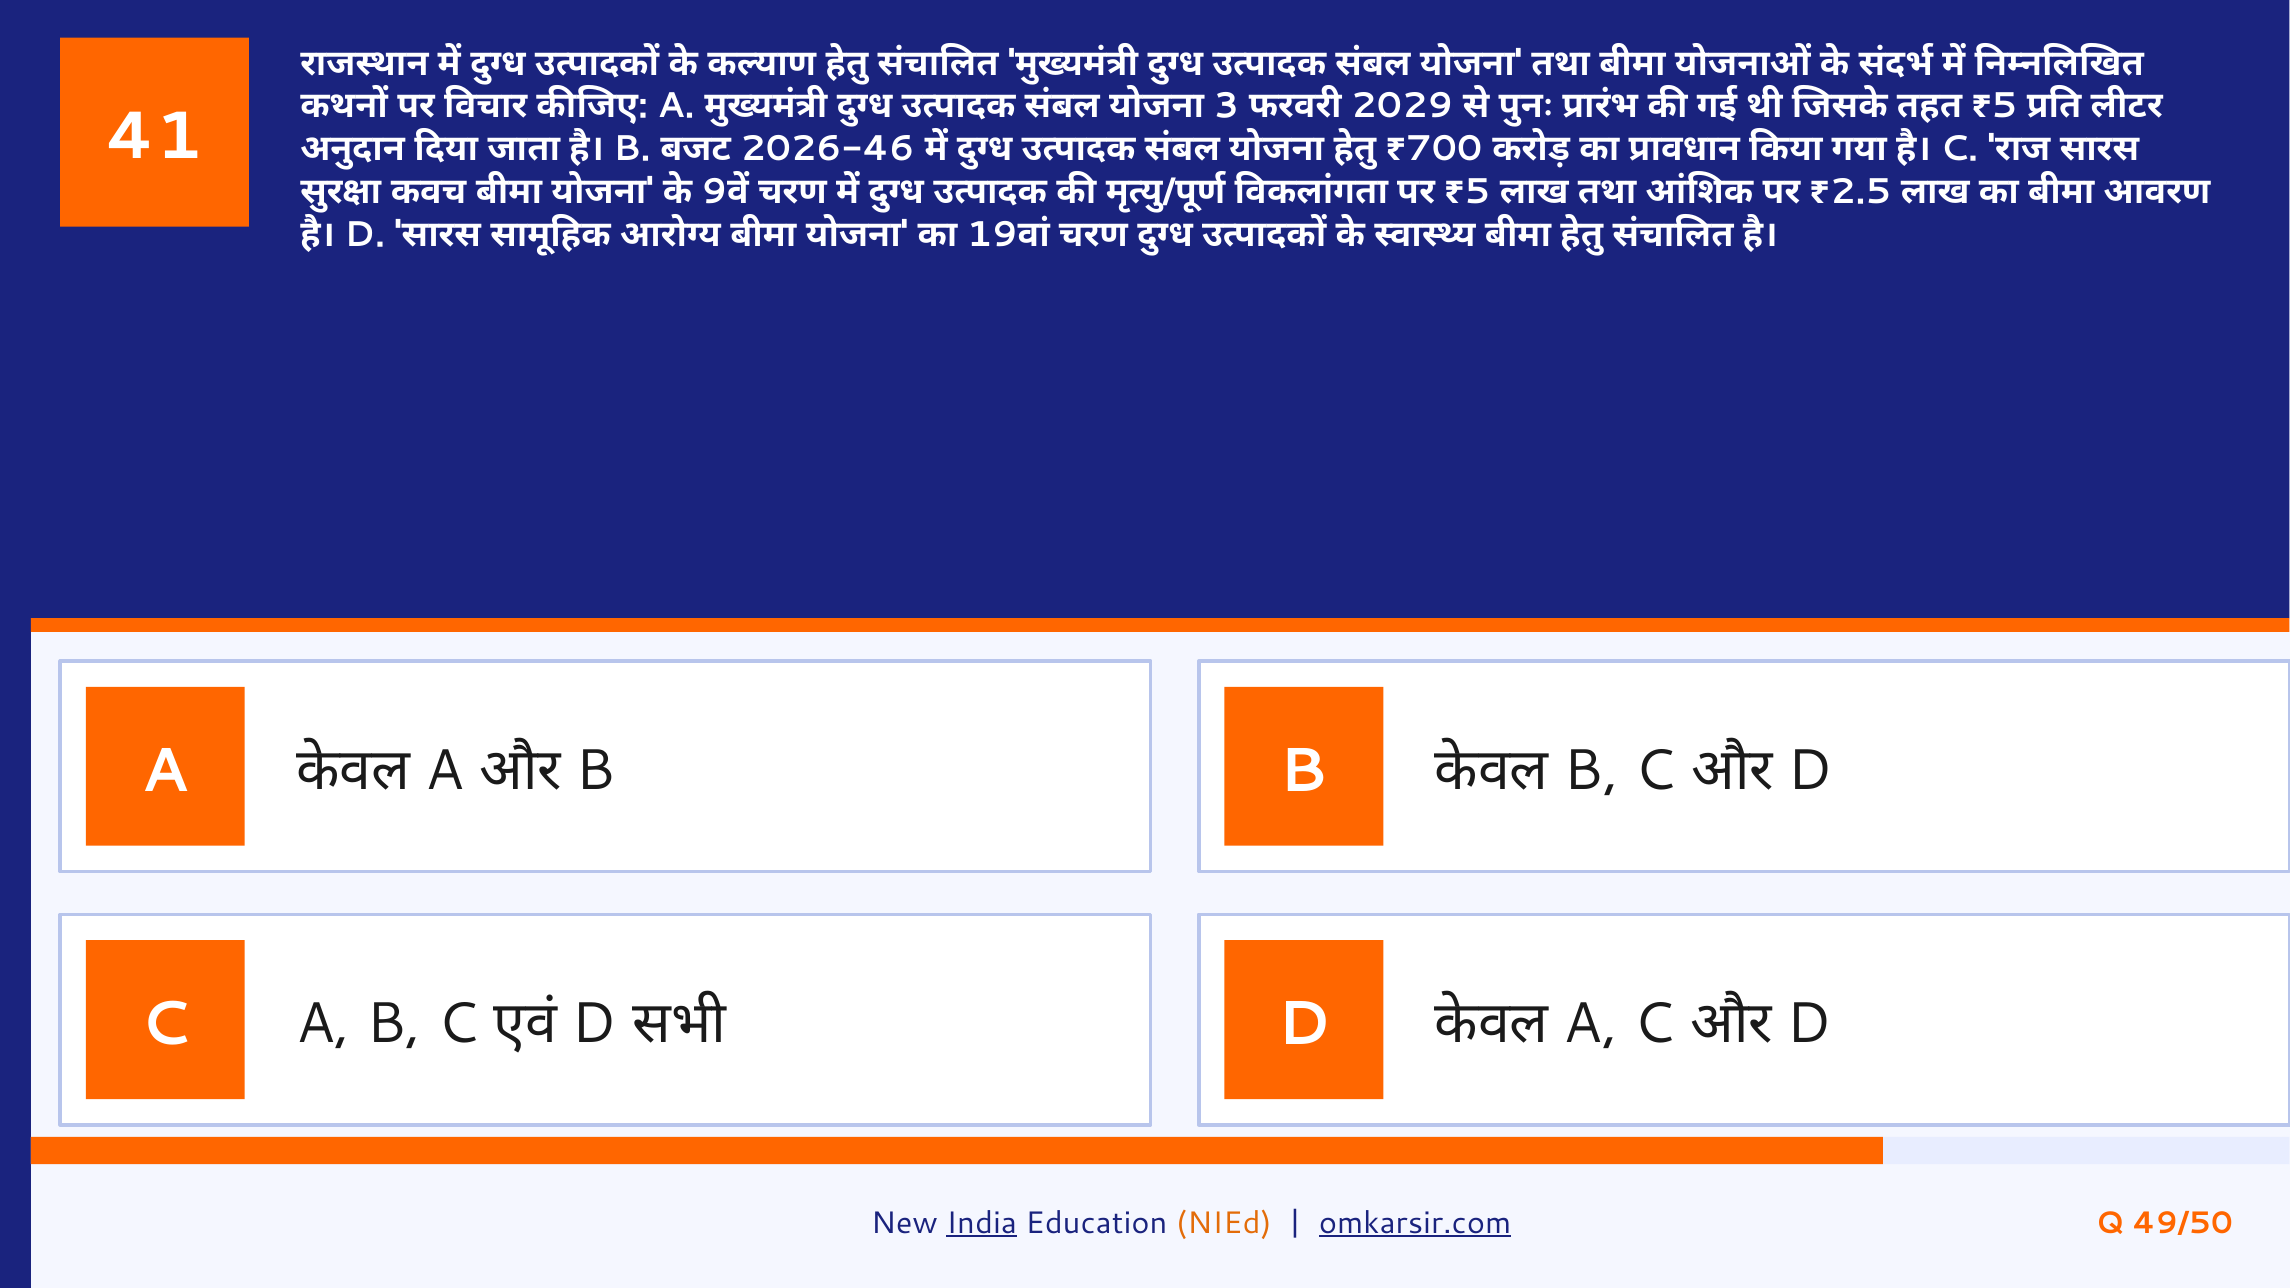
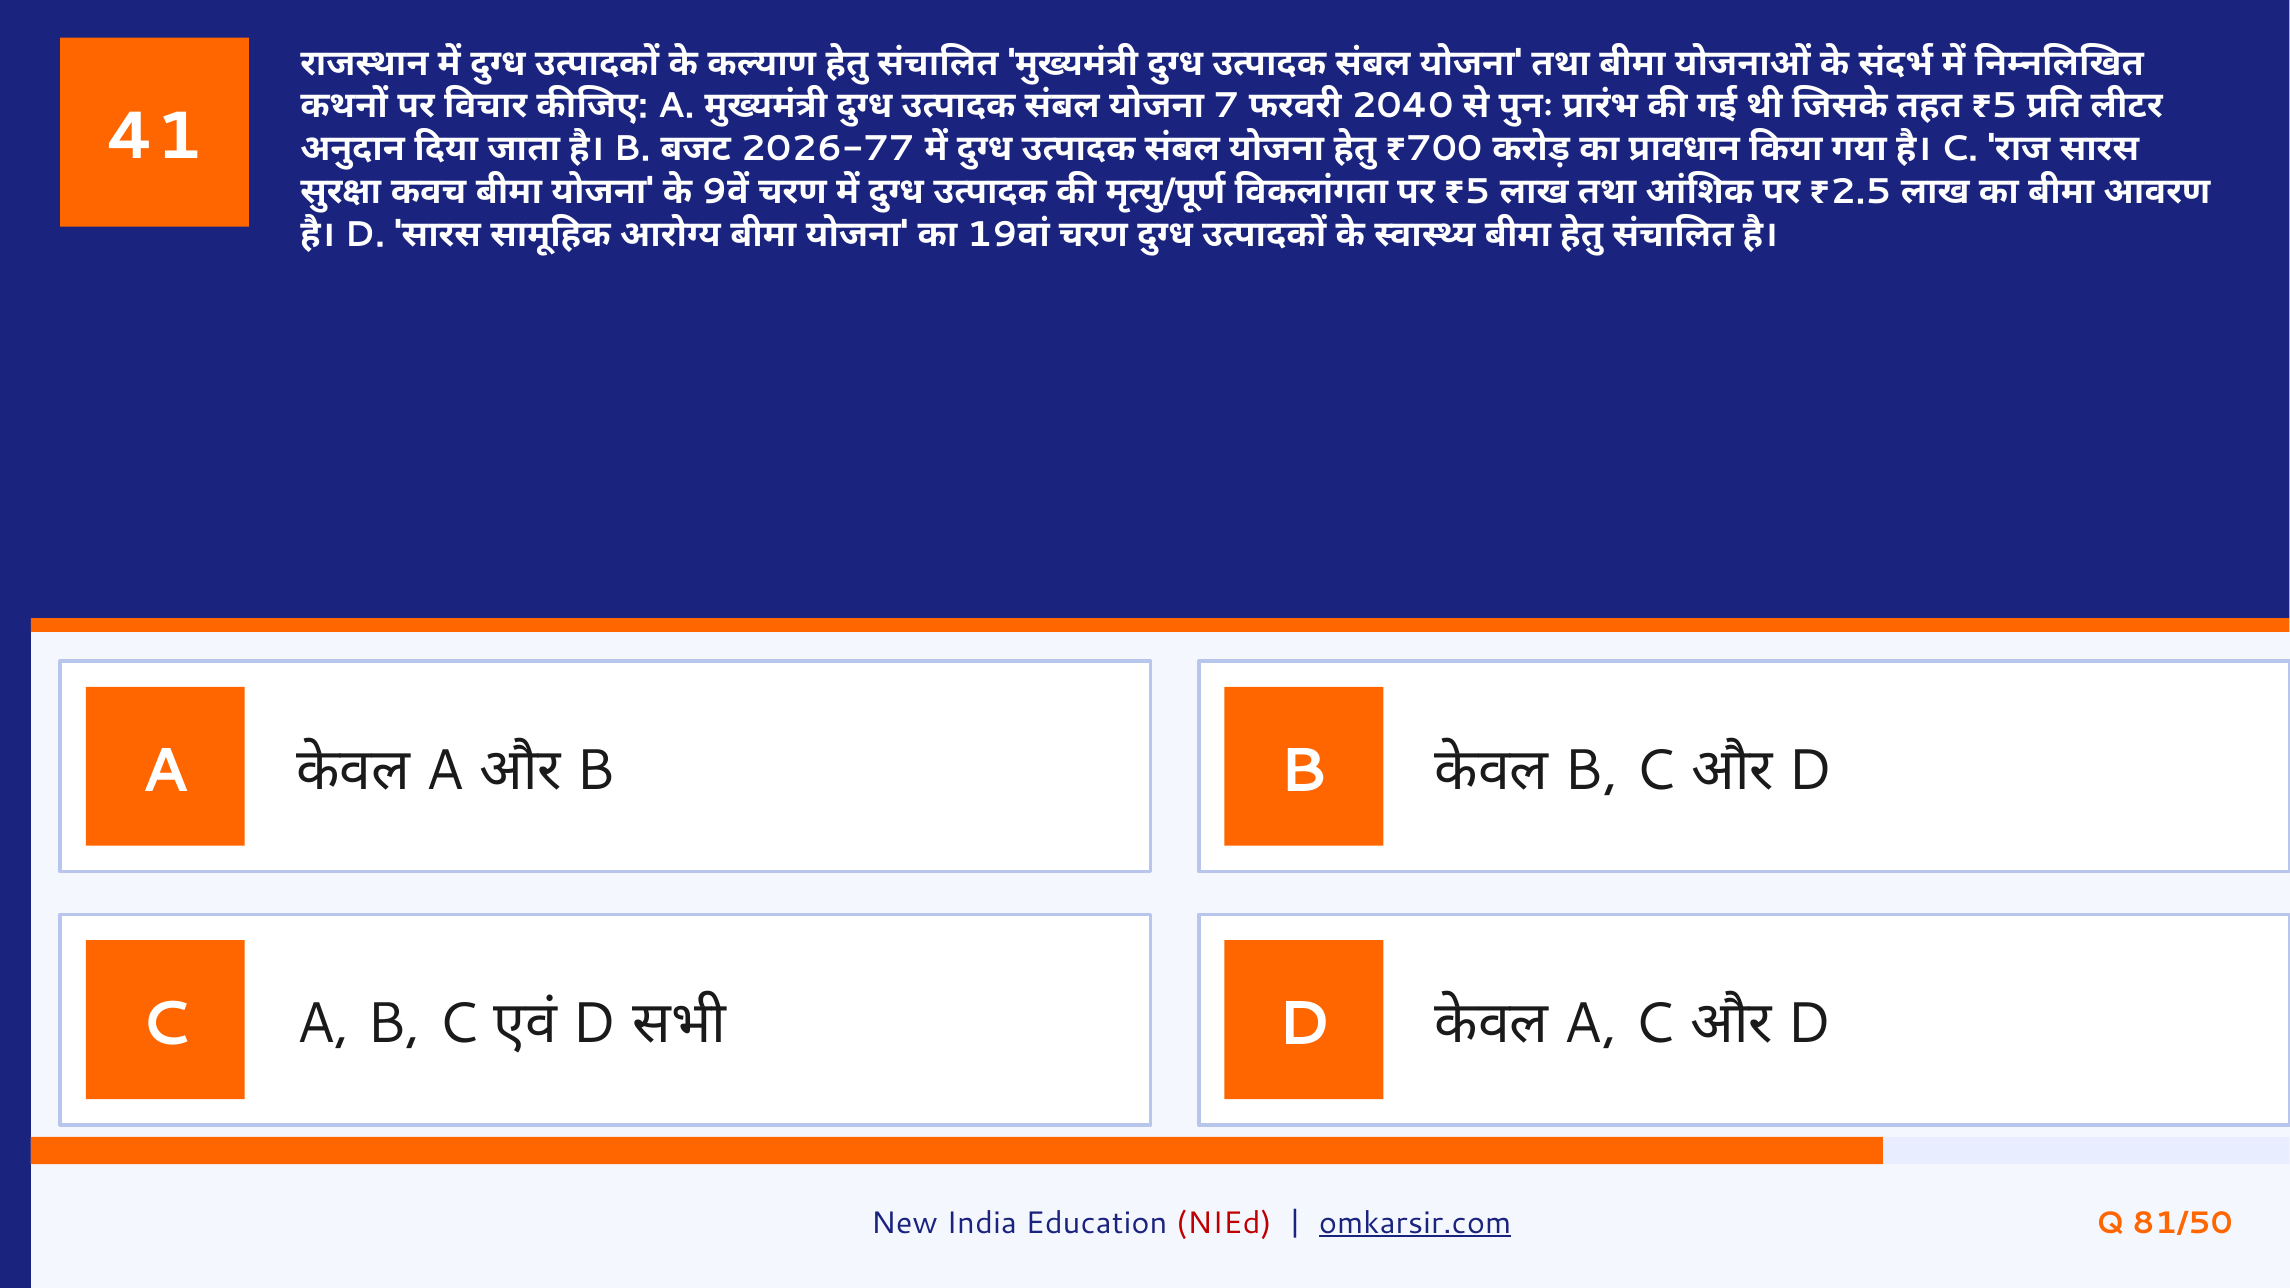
3: 3 -> 7 (1226, 106)
2029: 2029 -> 2040 (1402, 106)
2026-46: 2026-46 -> 2026-77 (827, 149)
India underline: present -> none (982, 1223)
NIEd colour: orange -> red (1224, 1223)
49/50: 49/50 -> 81/50 (2183, 1223)
